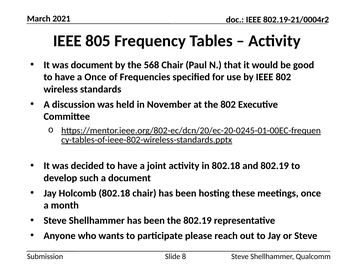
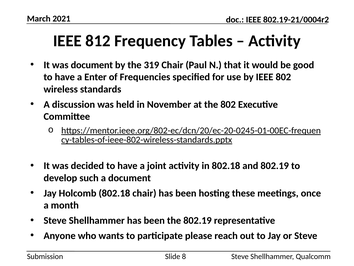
805: 805 -> 812 (98, 41)
568: 568 -> 319 (152, 65)
a Once: Once -> Enter (95, 77)
